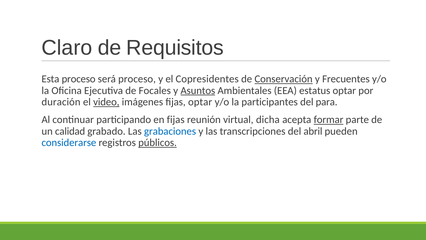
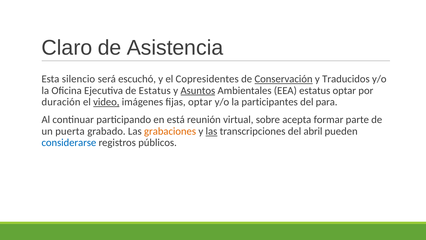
Requisitos: Requisitos -> Asistencia (175, 48)
Esta proceso: proceso -> silencio (78, 79)
será proceso: proceso -> escuchó (137, 79)
Frecuentes: Frecuentes -> Traducidos (346, 79)
de Focales: Focales -> Estatus (155, 90)
en fijas: fijas -> está (176, 120)
dicha: dicha -> sobre (268, 120)
formar underline: present -> none (329, 120)
calidad: calidad -> puerta (70, 131)
grabaciones colour: blue -> orange (170, 131)
las underline: none -> present (211, 131)
públicos underline: present -> none (158, 143)
